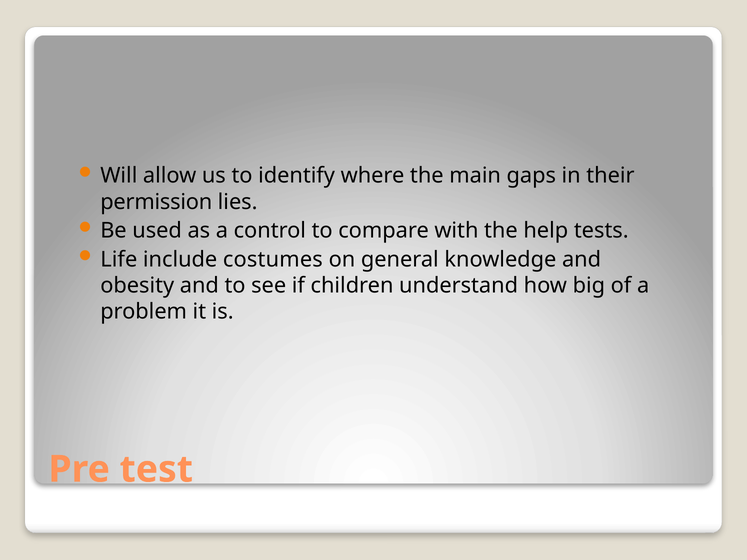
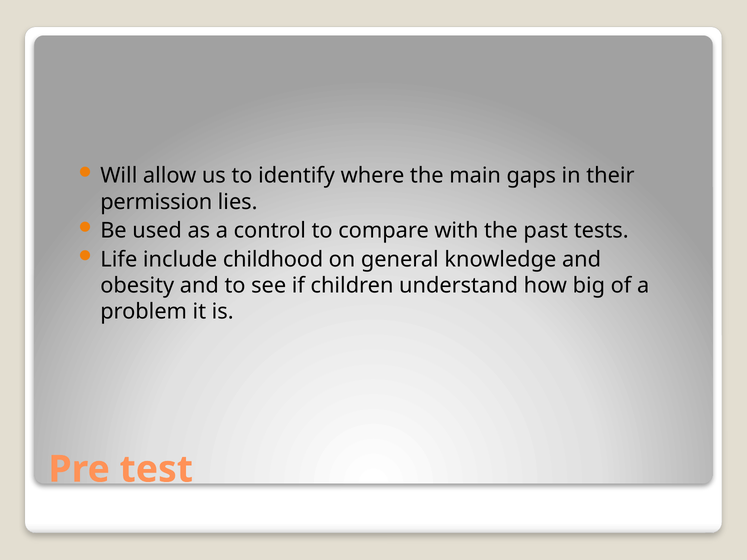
help: help -> past (546, 231)
costumes: costumes -> childhood (273, 259)
